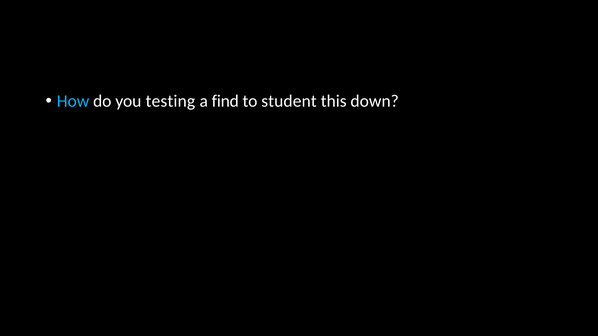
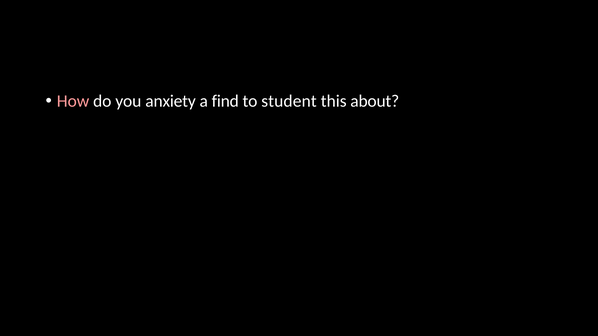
How colour: light blue -> pink (73, 101)
testing: testing -> anxiety (171, 101)
down: down -> about (375, 101)
